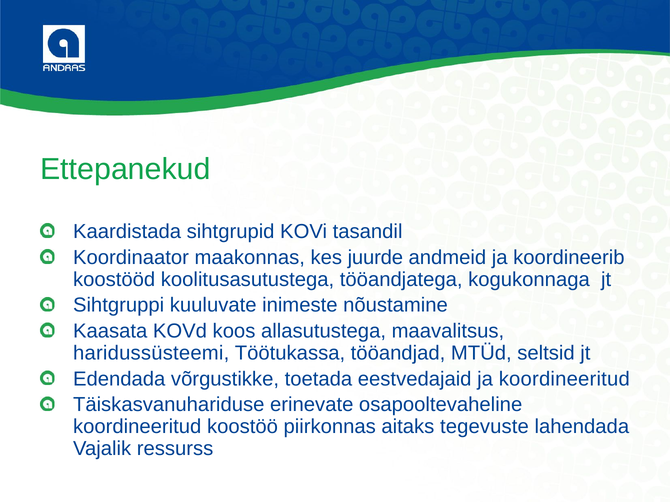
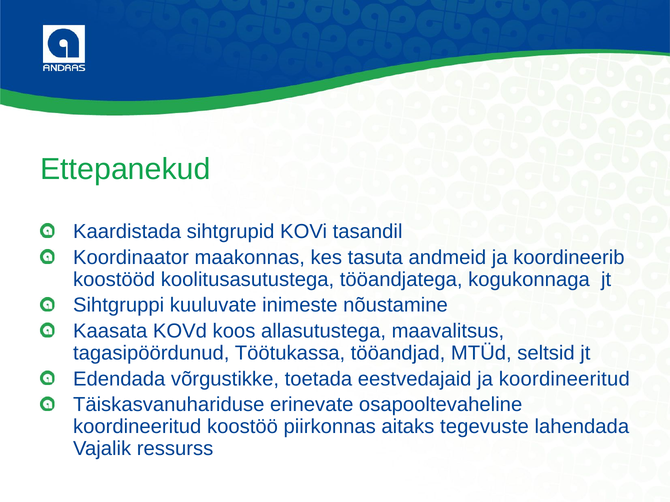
juurde: juurde -> tasuta (375, 258)
haridussüsteemi: haridussüsteemi -> tagasipöördunud (151, 353)
